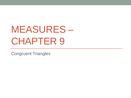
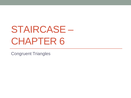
MEASURES: MEASURES -> STAIRCASE (39, 30)
9: 9 -> 6 (62, 41)
